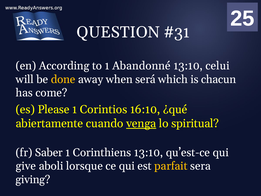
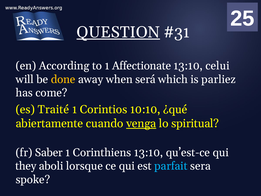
QUESTION underline: none -> present (118, 32)
Abandonné: Abandonné -> Affectionate (142, 66)
chacun: chacun -> parliez (219, 79)
Please: Please -> Traité (53, 109)
16:10: 16:10 -> 10:10 (145, 109)
give: give -> they (26, 166)
parfait colour: yellow -> light blue (171, 166)
giving: giving -> spoke (33, 179)
